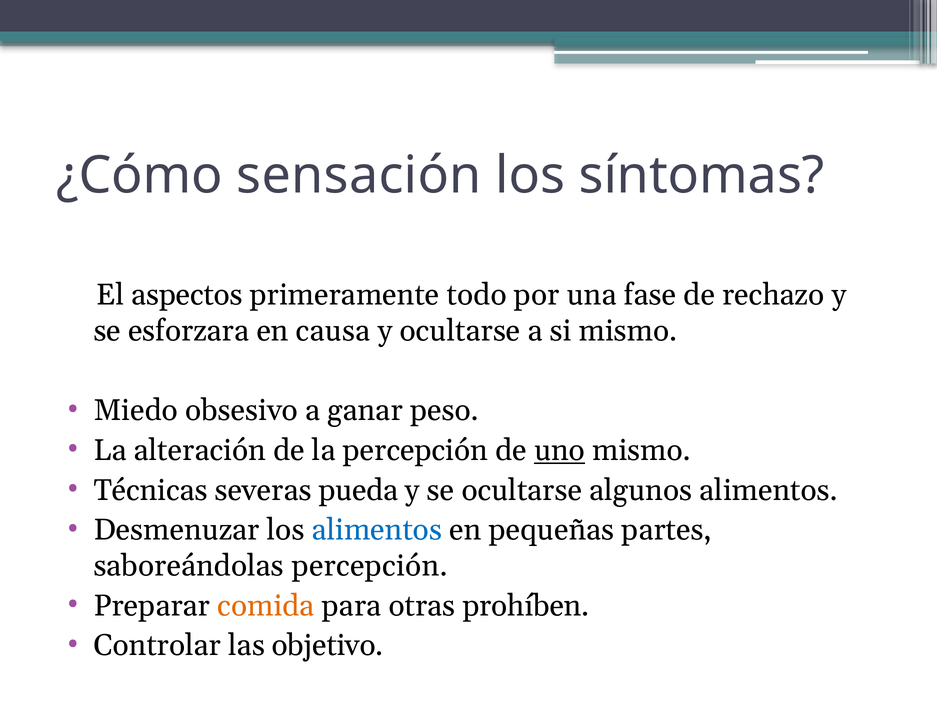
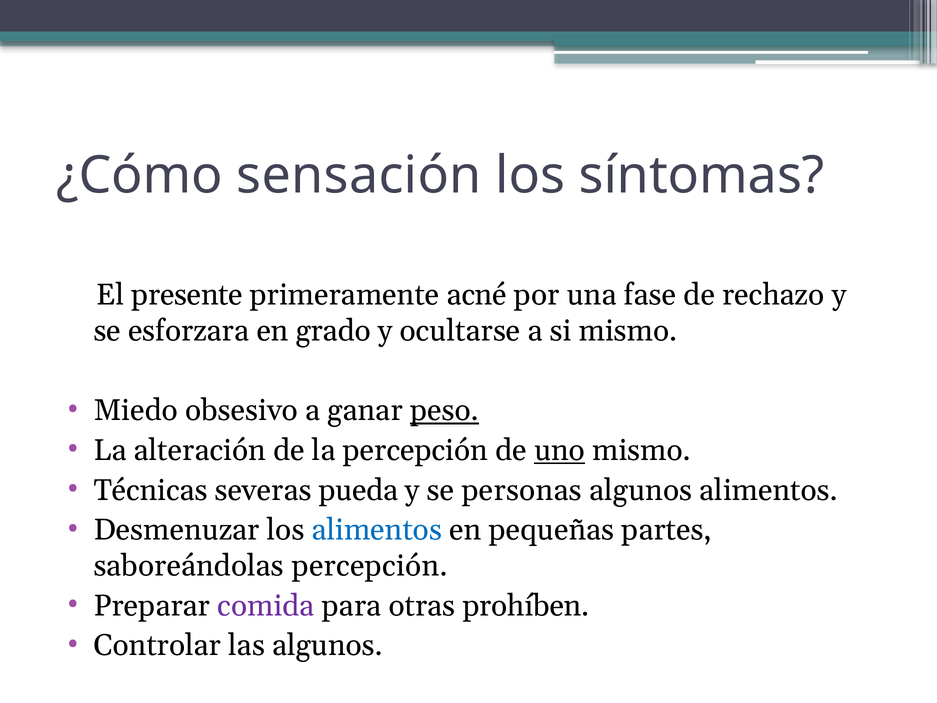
aspectos: aspectos -> presente (187, 295)
todo: todo -> acné (477, 295)
causa: causa -> grado (333, 331)
peso underline: none -> present (444, 410)
se ocultarse: ocultarse -> personas (522, 490)
comida colour: orange -> purple (266, 606)
las objetivo: objetivo -> algunos (327, 645)
